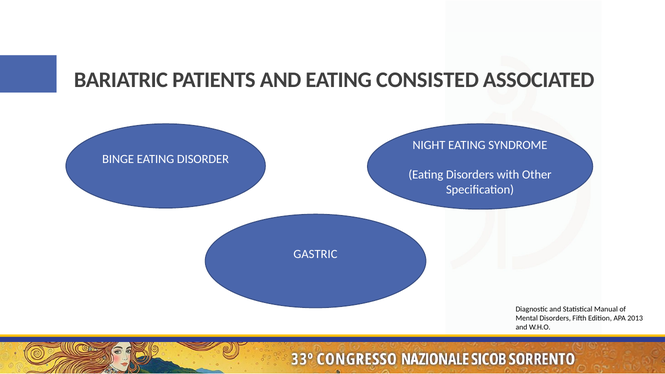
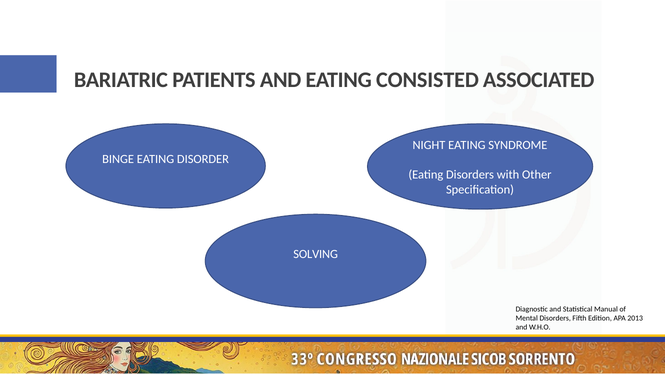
GASTRIC: GASTRIC -> SOLVING (316, 254)
